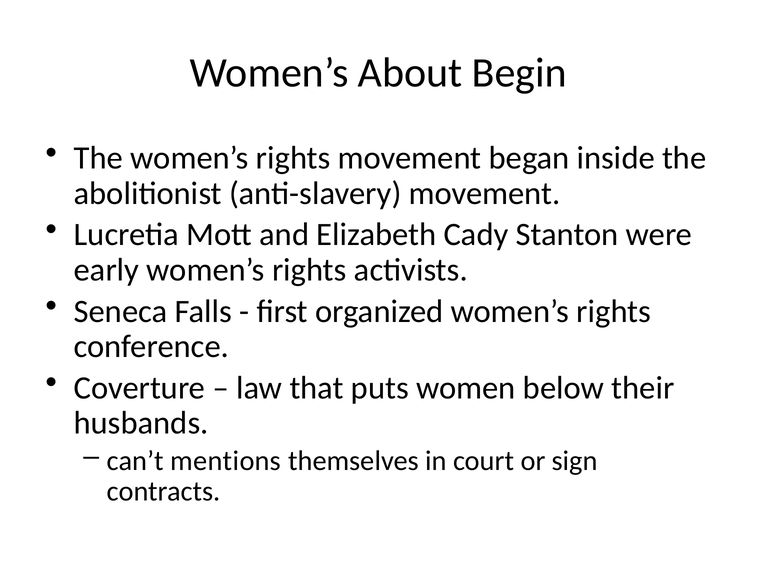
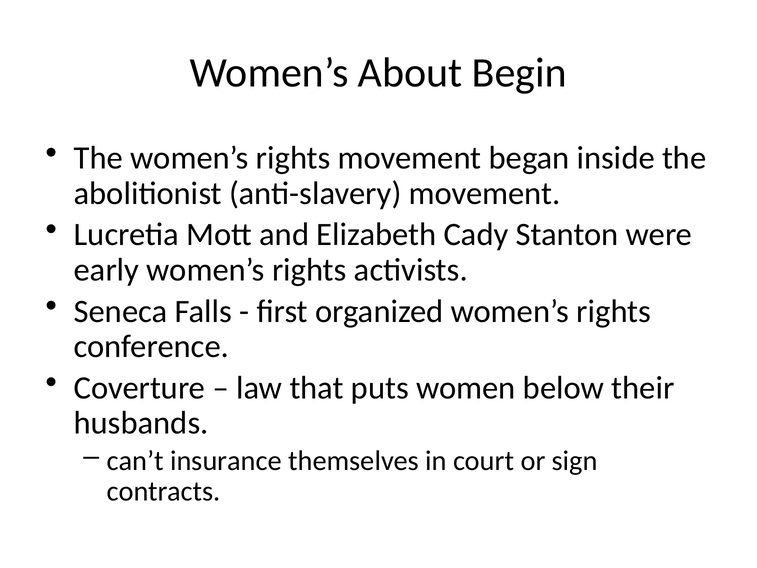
mentions: mentions -> insurance (226, 461)
